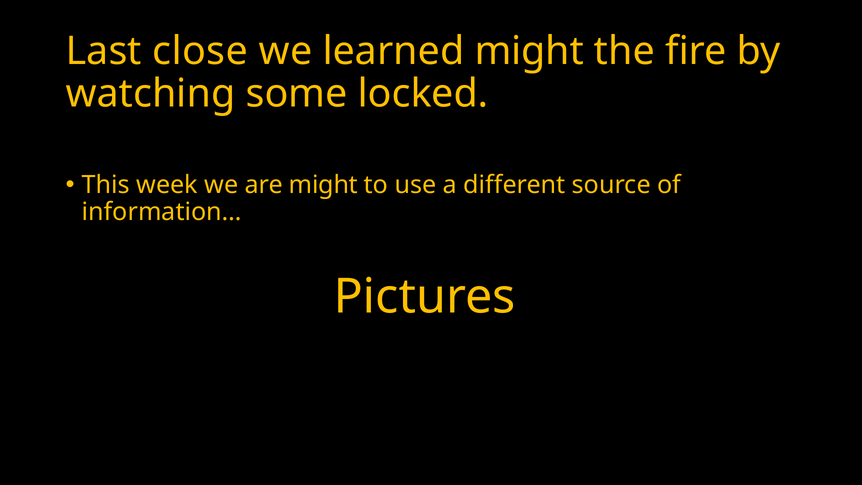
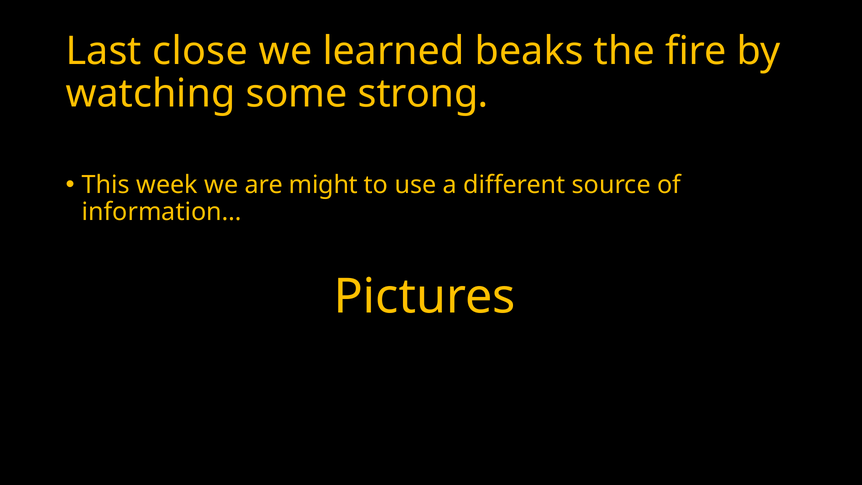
learned might: might -> beaks (529, 51)
locked: locked -> strong (423, 94)
